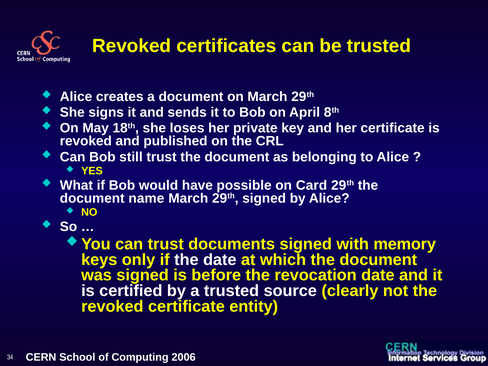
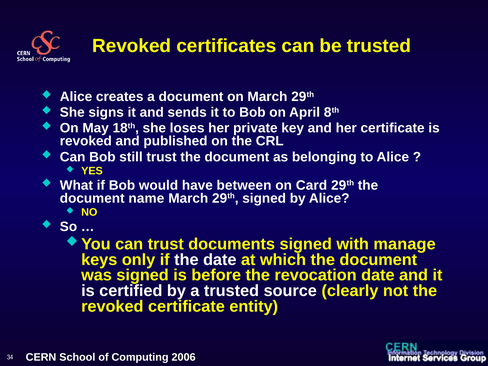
possible: possible -> between (244, 185)
memory: memory -> manage (405, 244)
